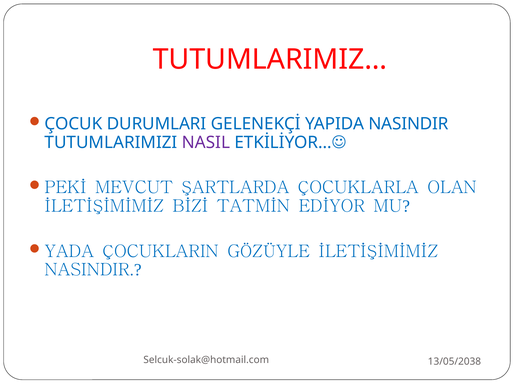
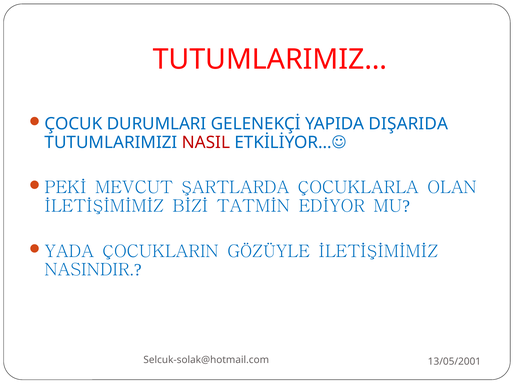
YAPIDA NASINDIR: NASINDIR -> DIŞARIDA (408, 124)
NASIL colour: purple -> red (206, 143)
13/05/2038: 13/05/2038 -> 13/05/2001 (454, 362)
